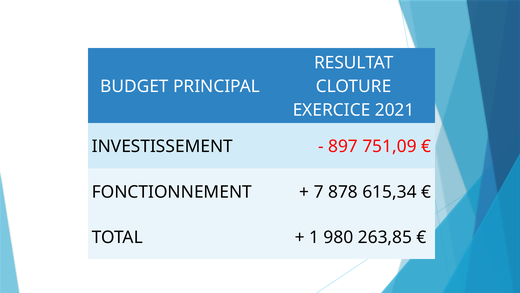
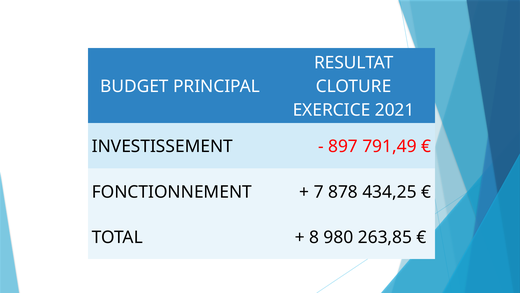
751,09: 751,09 -> 791,49 (389, 146)
615,34: 615,34 -> 434,25 (389, 192)
1: 1 -> 8 (314, 237)
